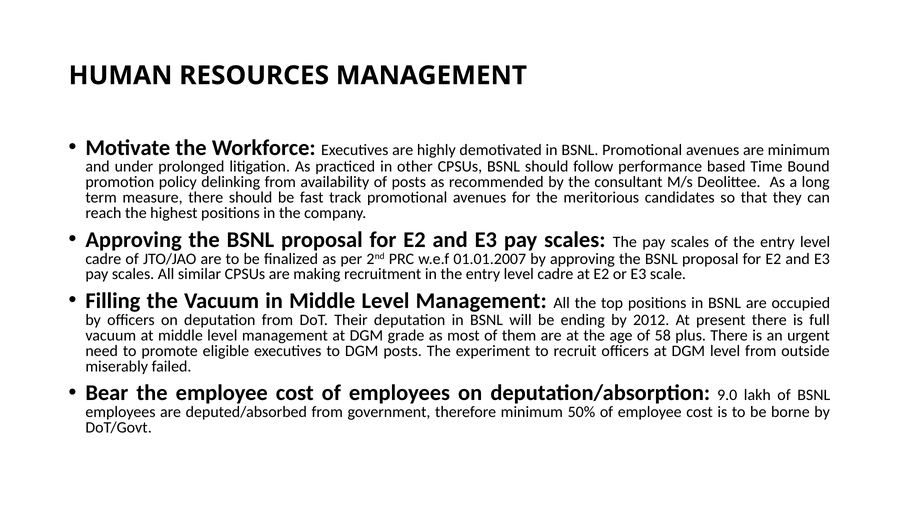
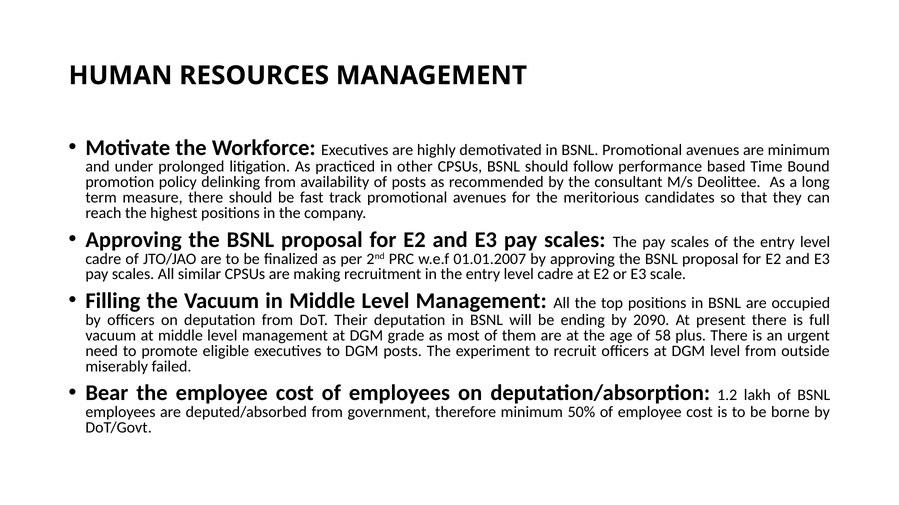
2012: 2012 -> 2090 (651, 320)
9.0: 9.0 -> 1.2 (727, 396)
